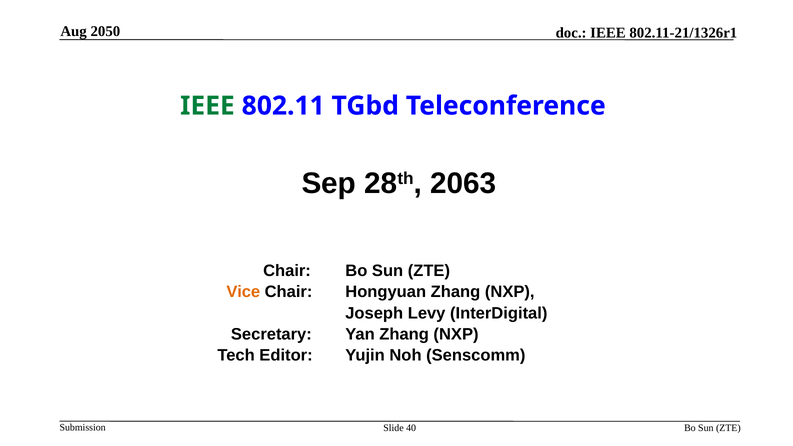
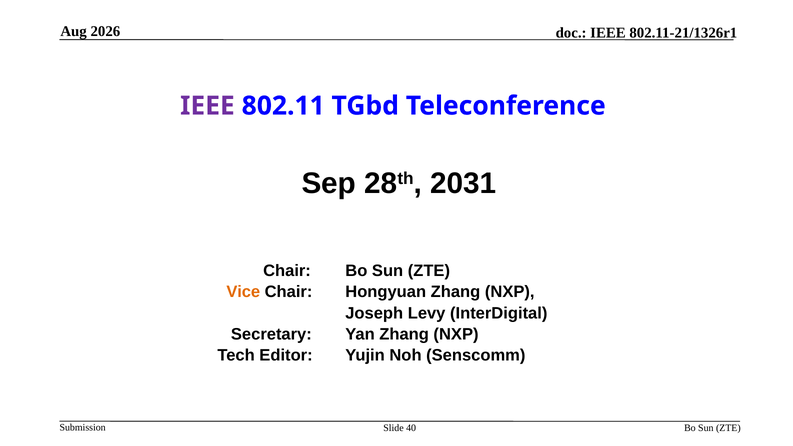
2050: 2050 -> 2026 (105, 32)
IEEE colour: green -> purple (207, 106)
2063: 2063 -> 2031 (463, 183)
